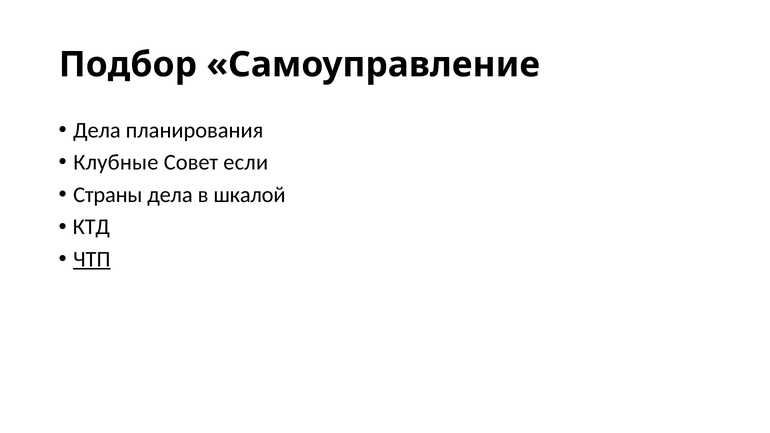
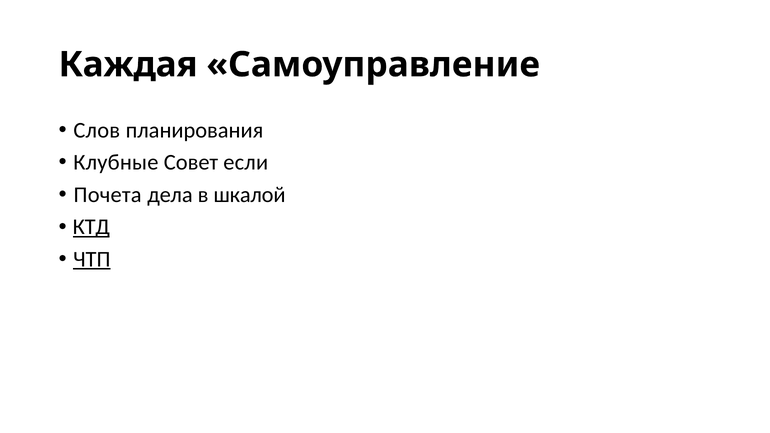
Подбор: Подбор -> Каждая (128, 65)
Дела: Дела -> Слов (97, 130)
Страны: Страны -> Почета (108, 195)
КТД underline: none -> present (91, 227)
